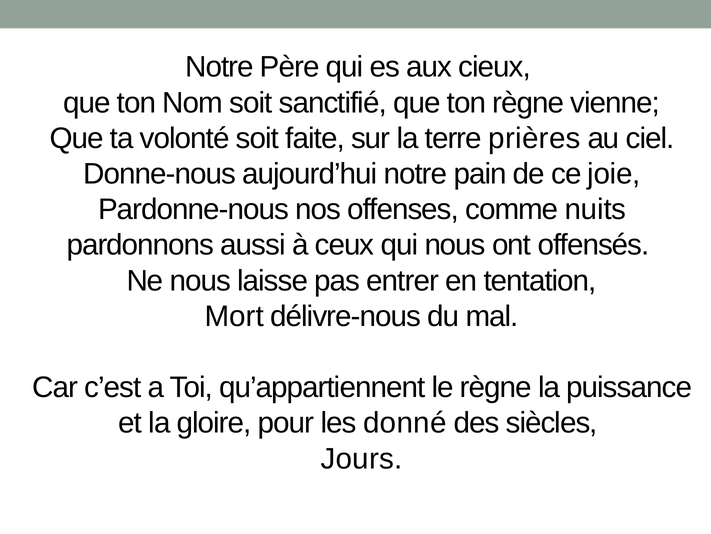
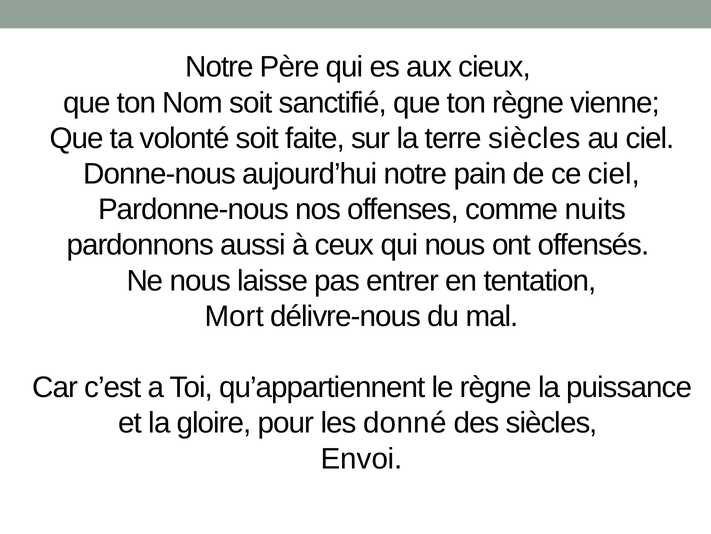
terre prières: prières -> siècles (535, 138)
ce joie: joie -> ciel (614, 174)
Jours: Jours -> Envoi (362, 458)
